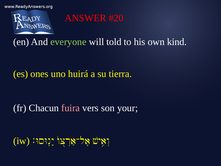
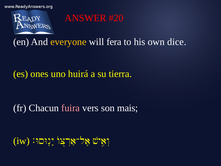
everyone colour: light green -> yellow (68, 42)
told: told -> fera (114, 42)
kind: kind -> dice (177, 42)
your: your -> mais (128, 108)
